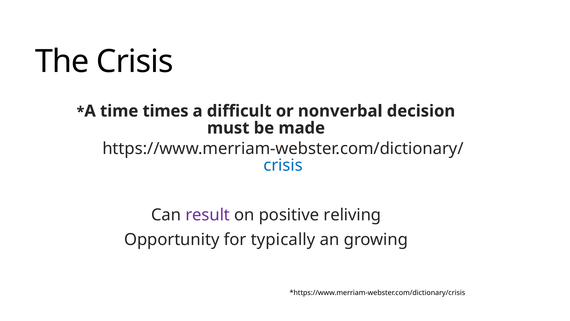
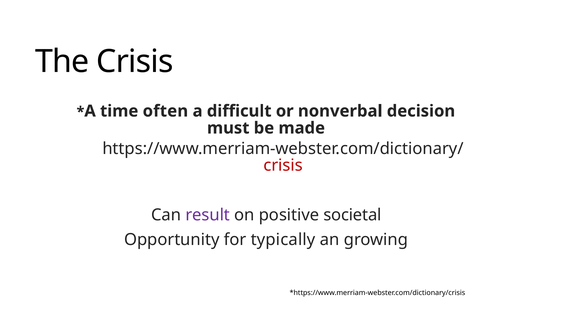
times: times -> often (165, 111)
crisis colour: blue -> red (283, 165)
reliving: reliving -> societal (352, 215)
